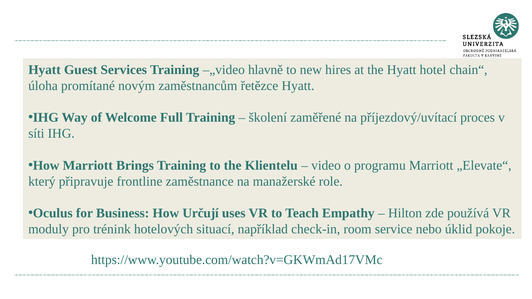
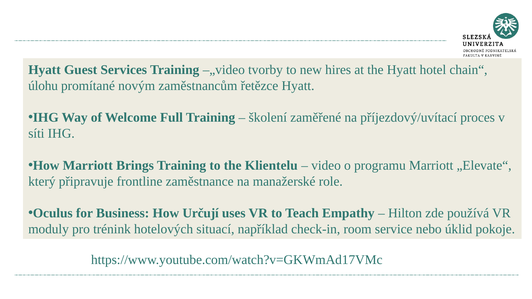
hlavně: hlavně -> tvorby (265, 70)
úloha: úloha -> úlohu (43, 86)
